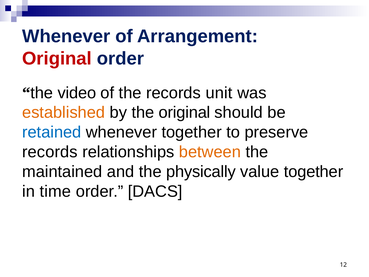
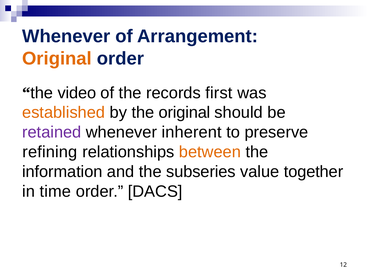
Original colour: red -> orange (57, 58)
unit: unit -> first (219, 93)
retained colour: blue -> purple (52, 132)
whenever together: together -> inherent (192, 132)
records: records -> refining (50, 152)
maintained: maintained -> information (62, 172)
physically: physically -> subseries (201, 172)
